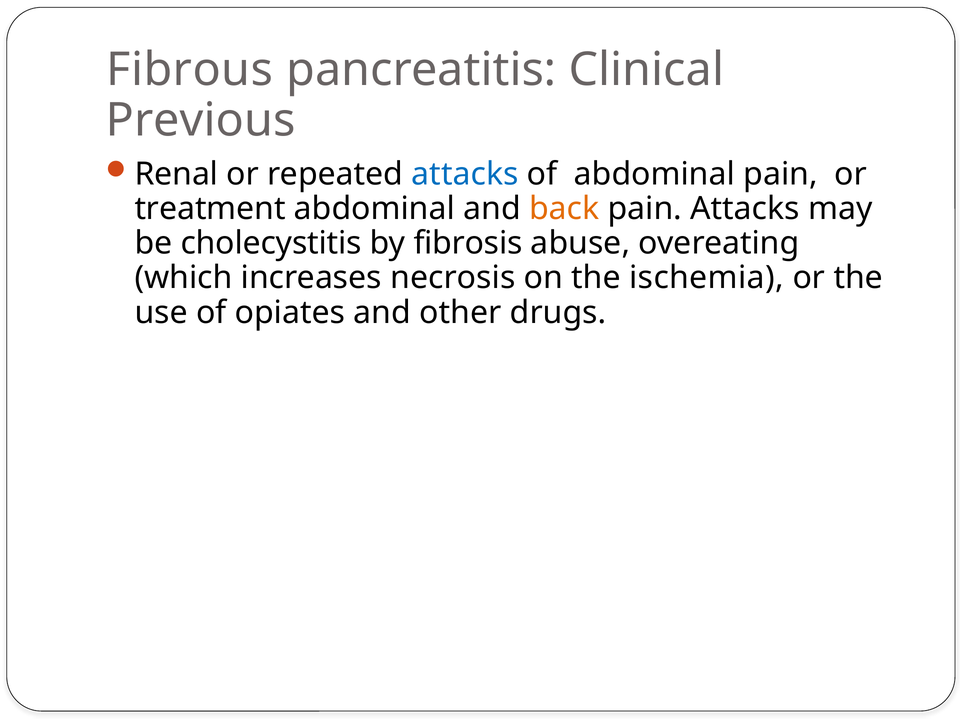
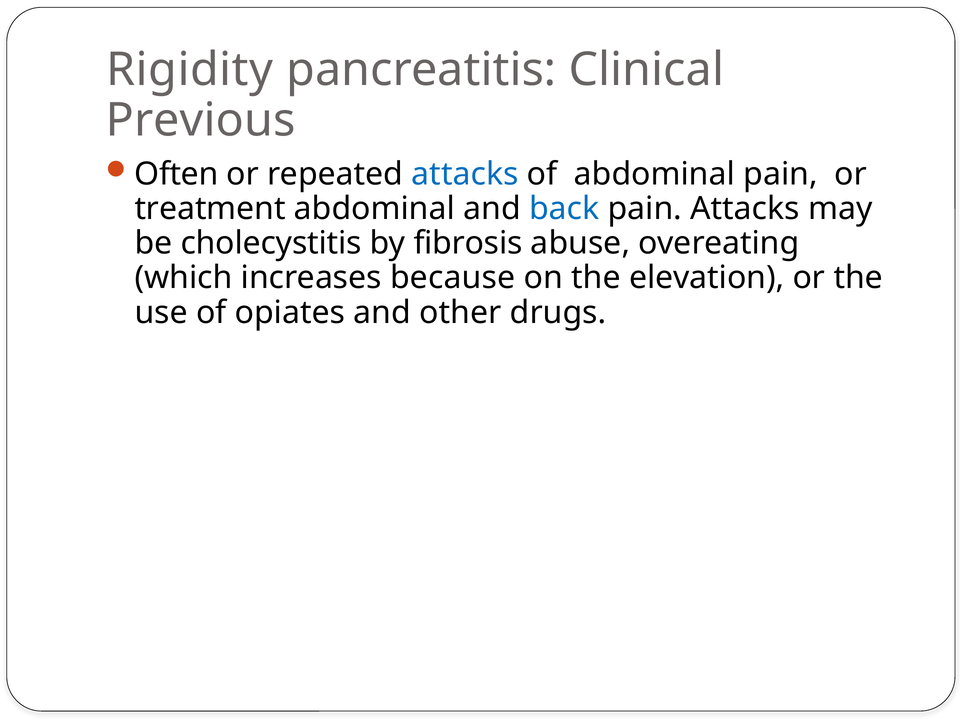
Fibrous: Fibrous -> Rigidity (190, 70)
Renal: Renal -> Often (176, 174)
back colour: orange -> blue (564, 209)
necrosis: necrosis -> because (453, 278)
ischemia: ischemia -> elevation (707, 278)
